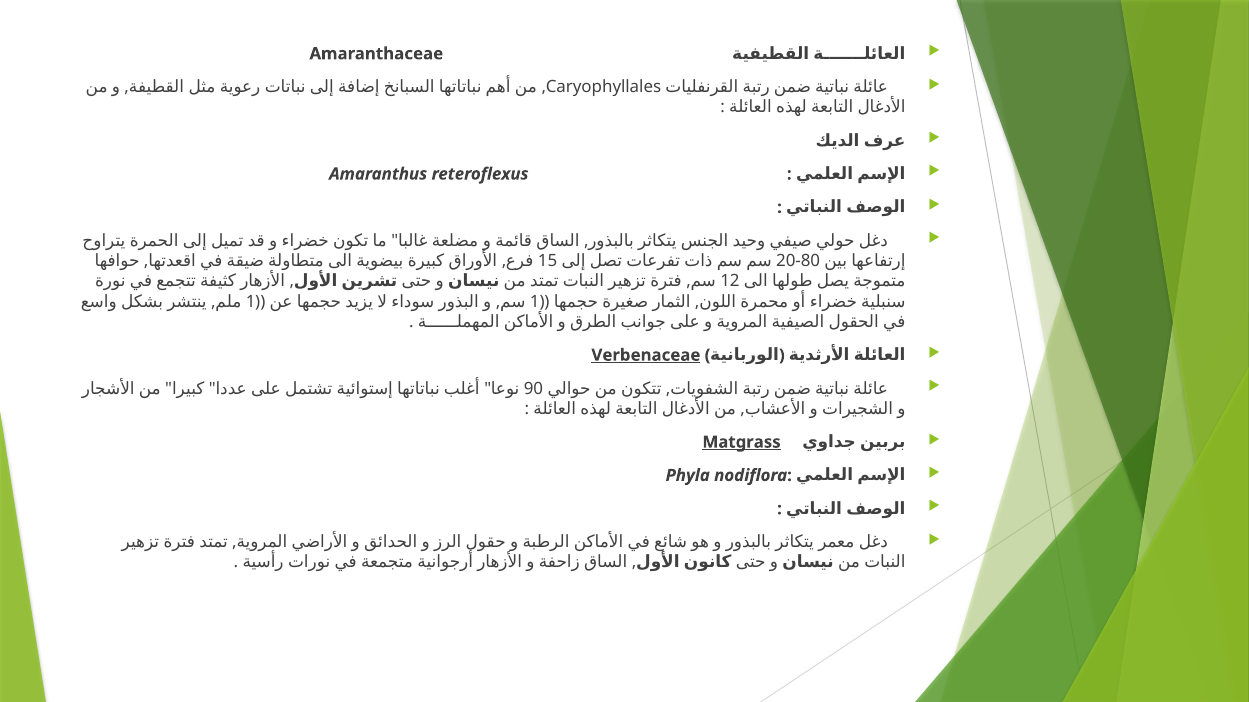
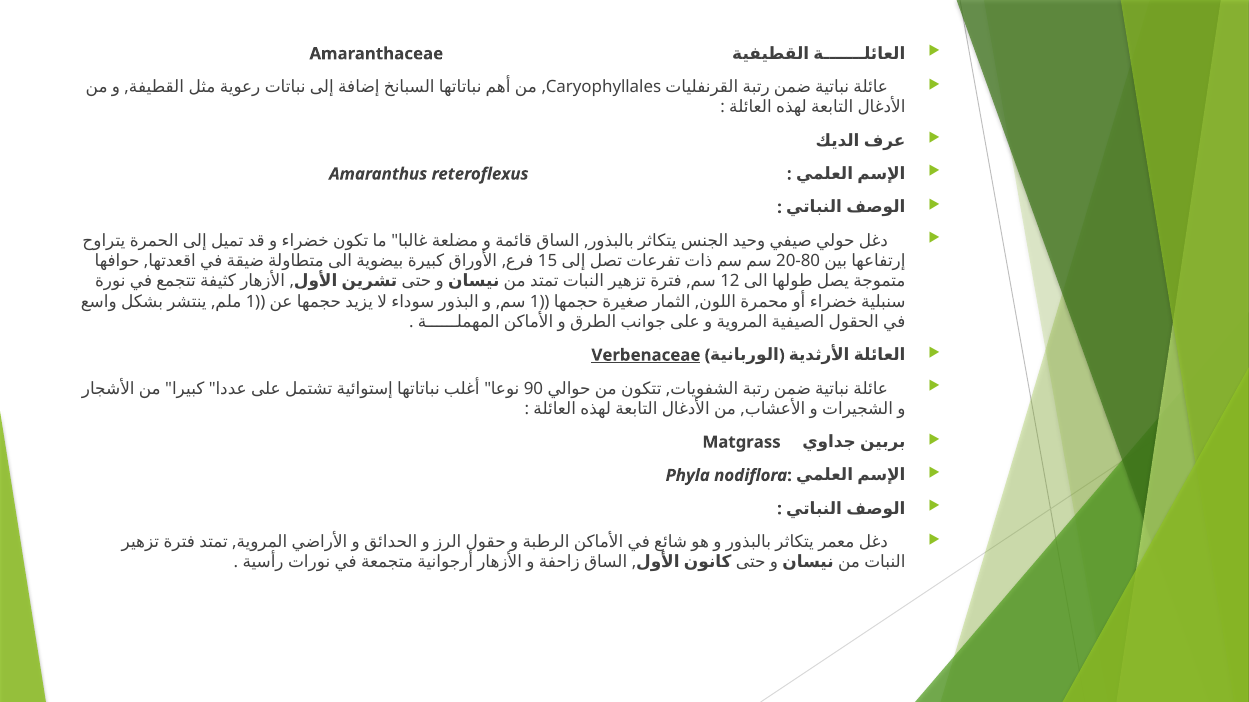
Matgrass underline: present -> none (742, 442)
